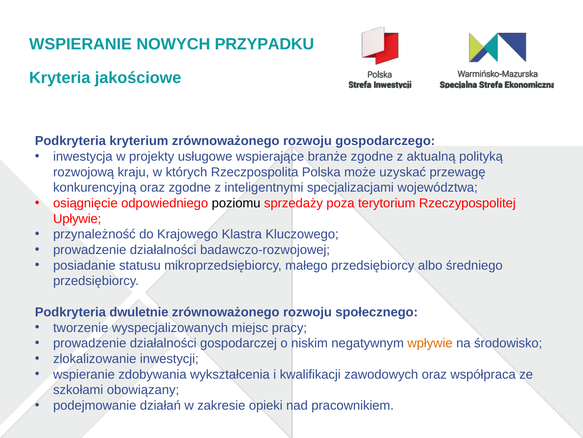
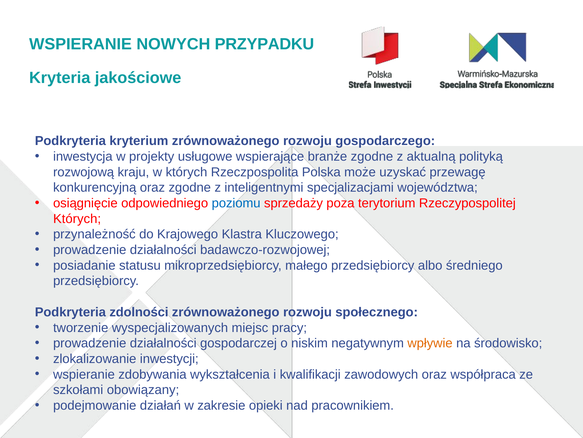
poziomu colour: black -> blue (236, 203)
Upływie: Upływie -> Których (77, 218)
dwuletnie: dwuletnie -> zdolności (139, 312)
